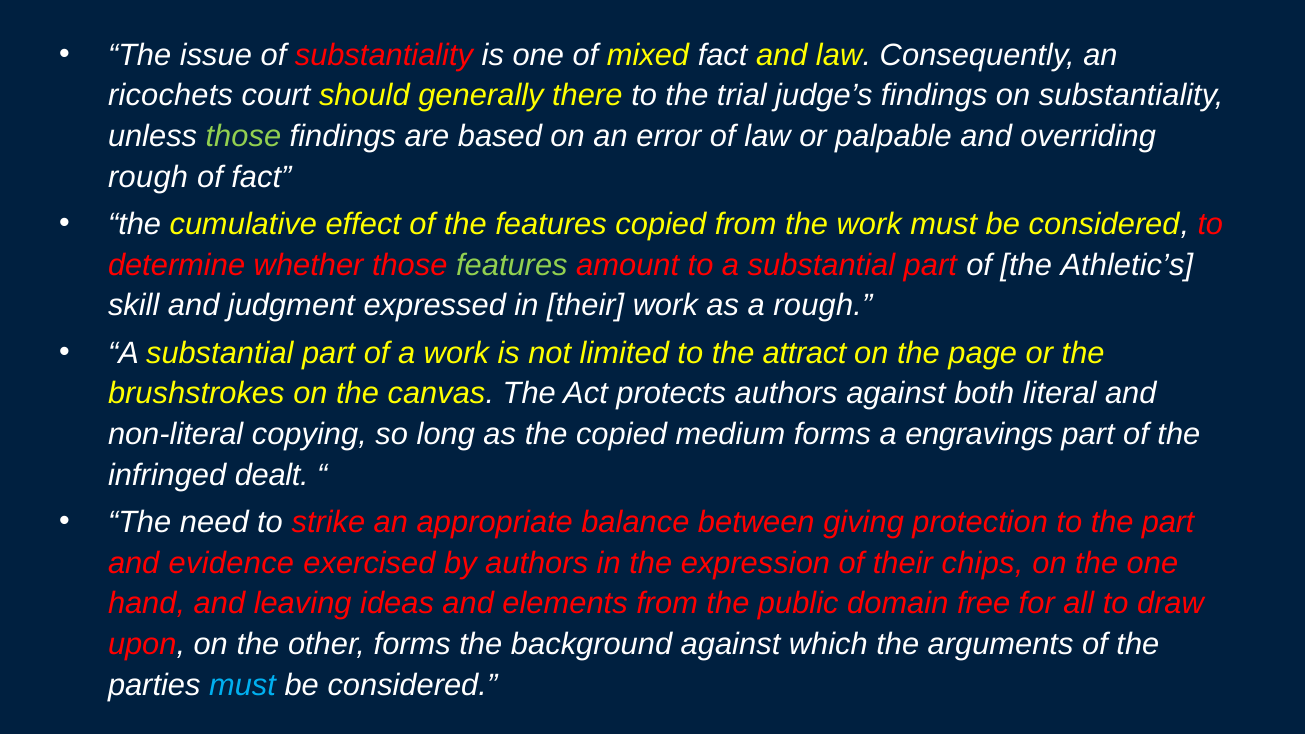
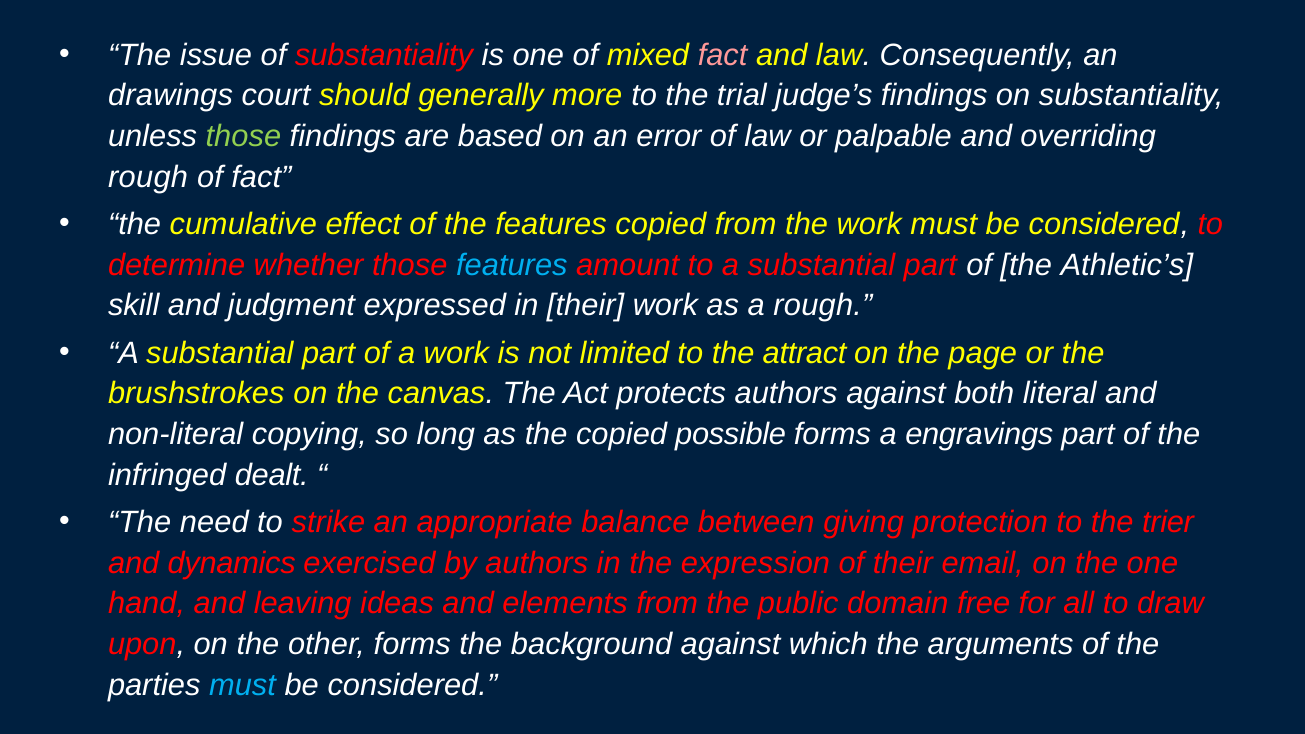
fact colour: white -> pink (723, 55)
ricochets: ricochets -> drawings (171, 96)
there: there -> more (587, 96)
features colour: light green -> light blue (512, 265)
medium: medium -> possible (731, 434)
the part: part -> trier (1168, 522)
evidence: evidence -> dynamics (232, 563)
chips: chips -> email (983, 563)
